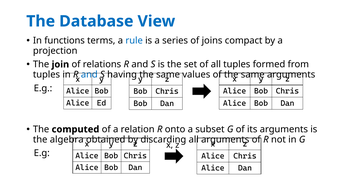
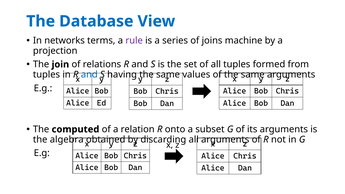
functions: functions -> networks (65, 41)
rule colour: blue -> purple (134, 41)
compact: compact -> machine (244, 41)
